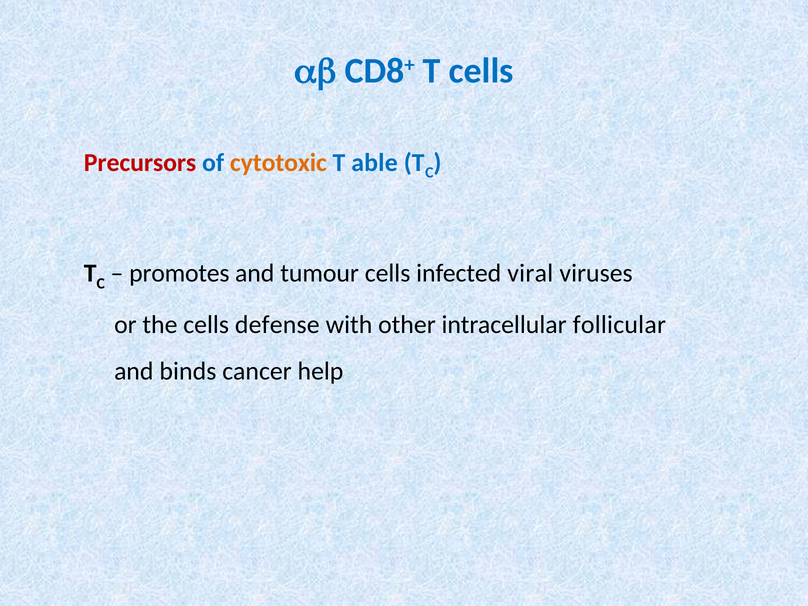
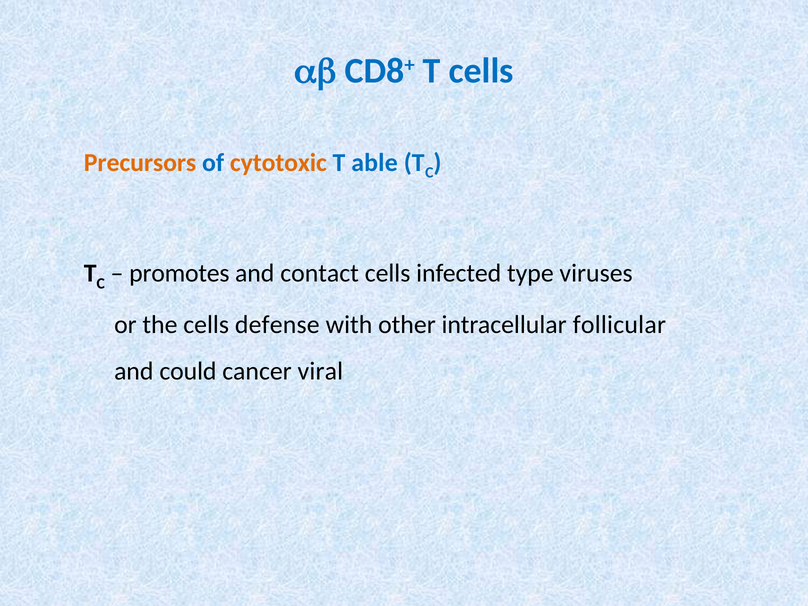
Precursors colour: red -> orange (140, 163)
tumour: tumour -> contact (320, 273)
viral: viral -> type (530, 273)
binds: binds -> could (188, 371)
help: help -> viral (320, 371)
